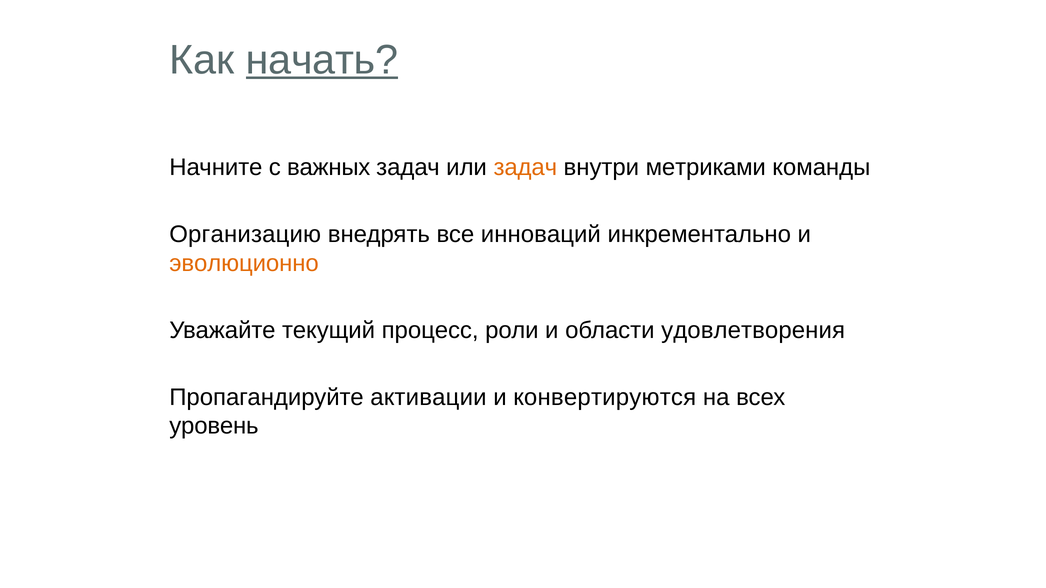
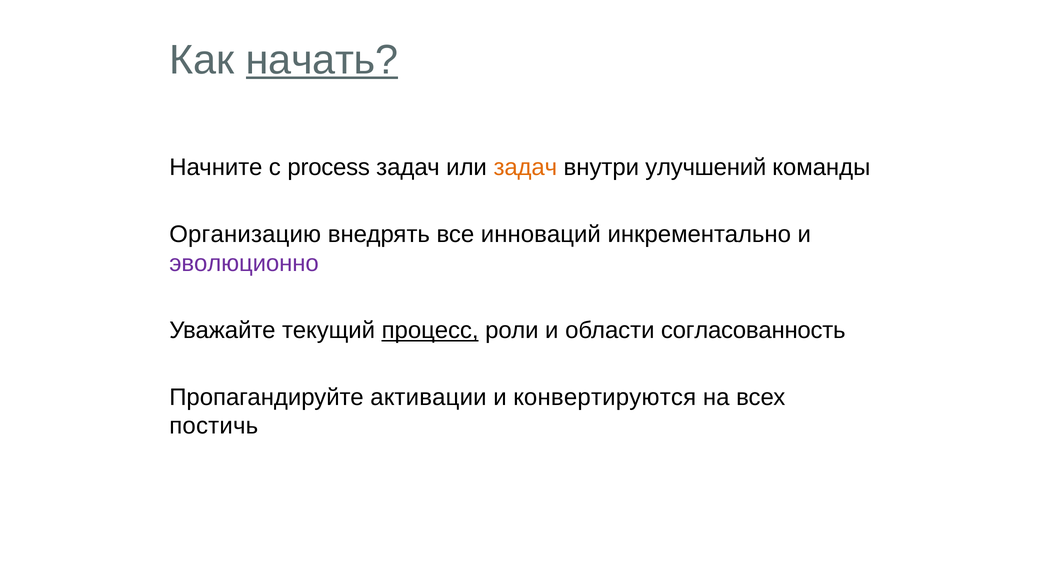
важных: важных -> process (329, 168)
метриками: метриками -> улучшений (706, 168)
эволюционно colour: orange -> purple (244, 263)
процесс underline: none -> present (430, 330)
удовлетворения: удовлетворения -> согласованность (753, 330)
уровень: уровень -> постичь (214, 426)
